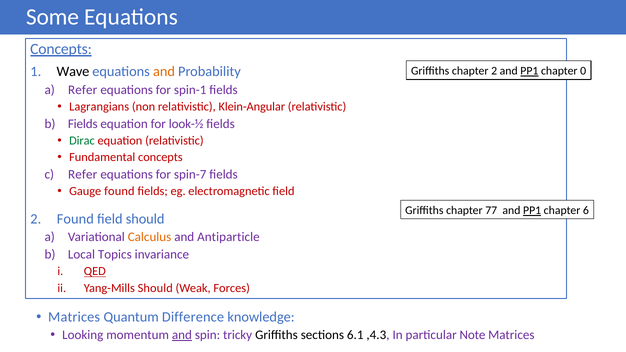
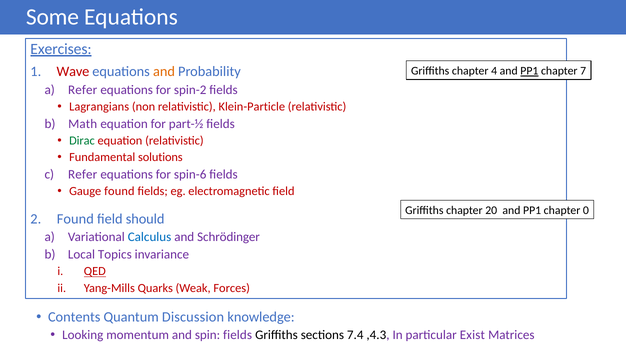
Concepts: Concepts -> Exercises (61, 49)
Wave colour: black -> red (73, 72)
chapter 2: 2 -> 4 (494, 71)
0: 0 -> 7 (583, 71)
spin-1: spin-1 -> spin-2 (190, 90)
Klein-Angular: Klein-Angular -> Klein-Particle (252, 107)
Fields: Fields -> Math (83, 124)
look-½: look-½ -> part-½ (186, 124)
Fundamental concepts: concepts -> solutions (160, 157)
spin-7: spin-7 -> spin-6 (190, 174)
77: 77 -> 20 (491, 210)
PP1 underline: present -> none (532, 210)
6: 6 -> 0 (586, 210)
Calculus colour: orange -> blue (150, 237)
Antiparticle: Antiparticle -> Schrödinger (229, 237)
Yang-Mills Should: Should -> Quarks (155, 288)
Matrices: Matrices -> Contents (74, 317)
Difference: Difference -> Discussion (193, 317)
and underline: present -> none (182, 335)
spin tricky: tricky -> fields (238, 335)
6.1: 6.1 -> 7.4 (355, 335)
Note: Note -> Exist (472, 335)
